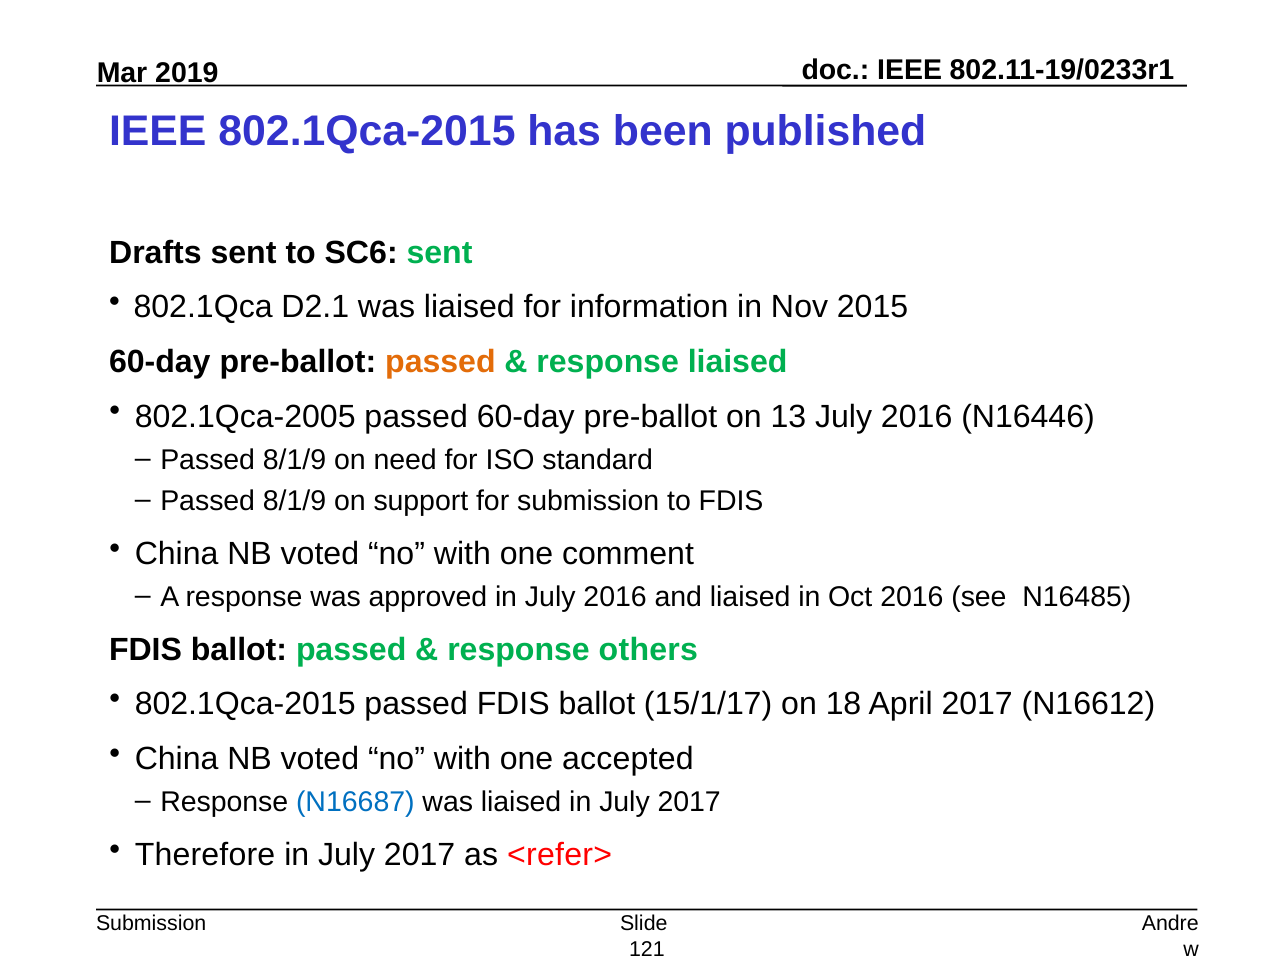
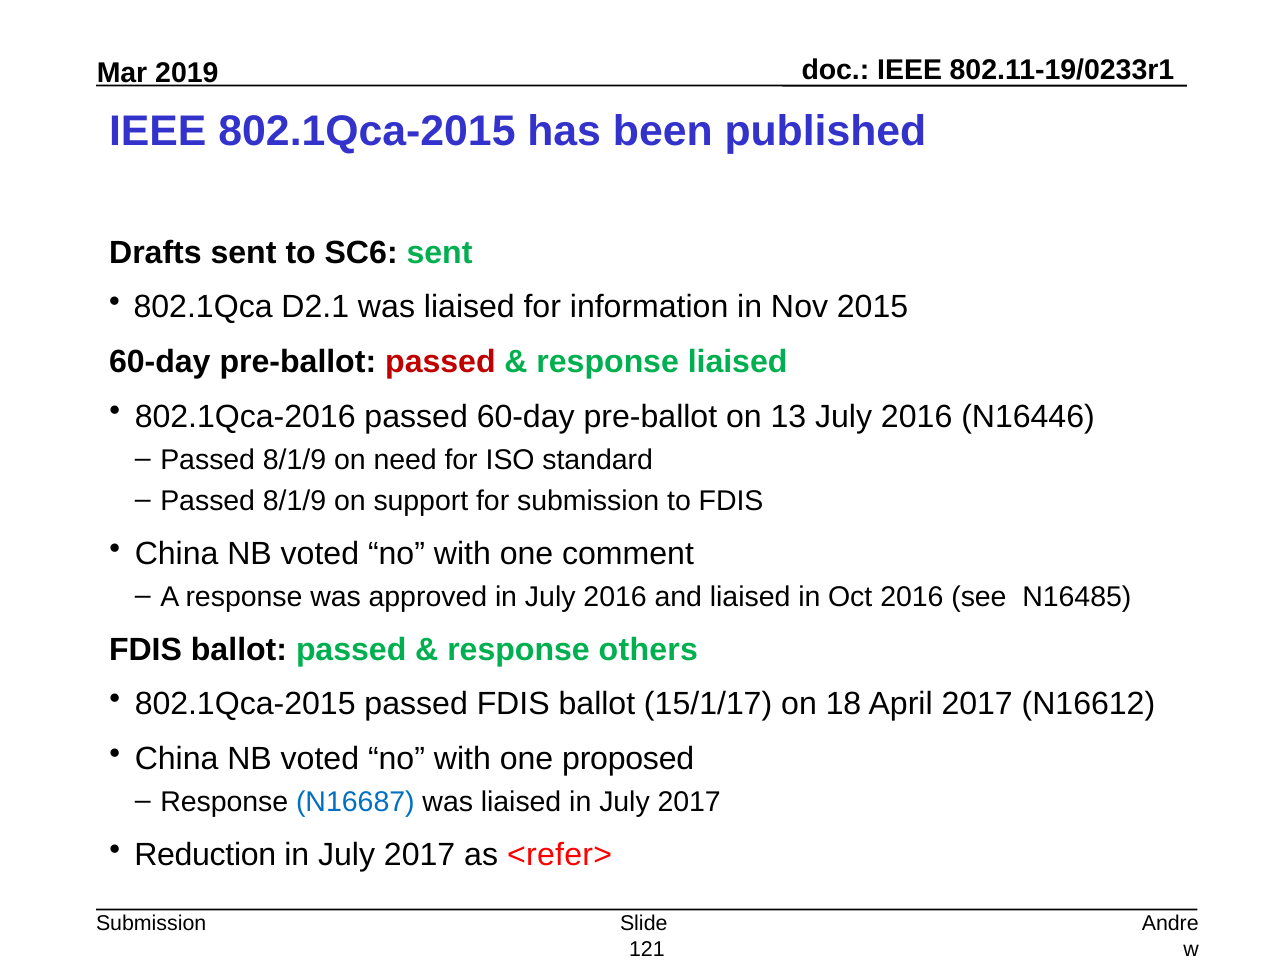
passed colour: orange -> red (440, 362)
802.1Qca-2005: 802.1Qca-2005 -> 802.1Qca-2016 (245, 416)
accepted: accepted -> proposed (628, 758)
Therefore: Therefore -> Reduction (205, 854)
